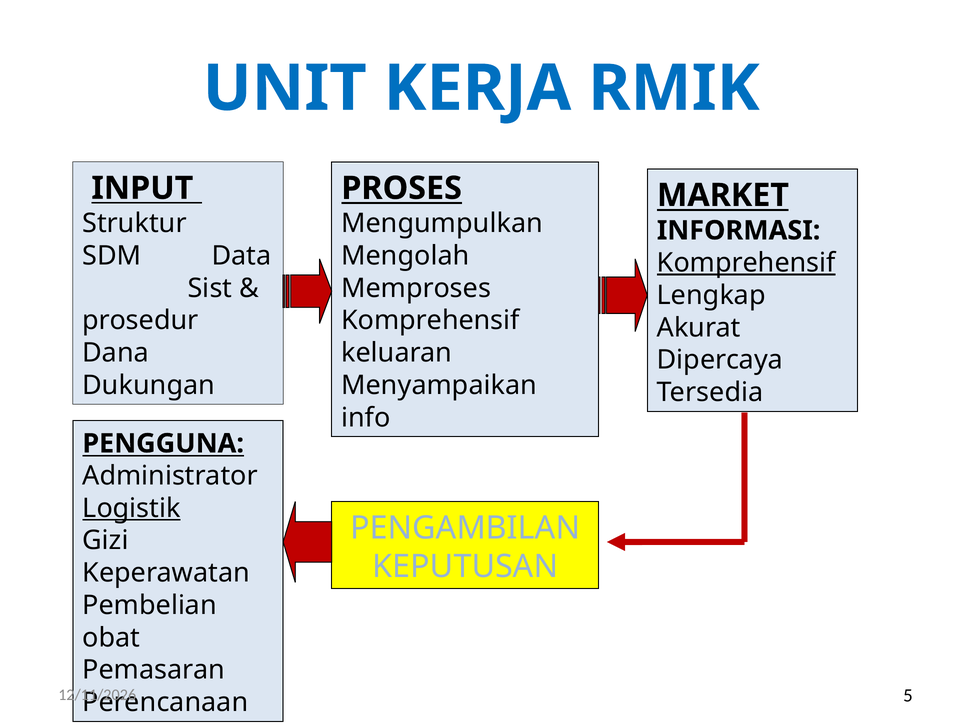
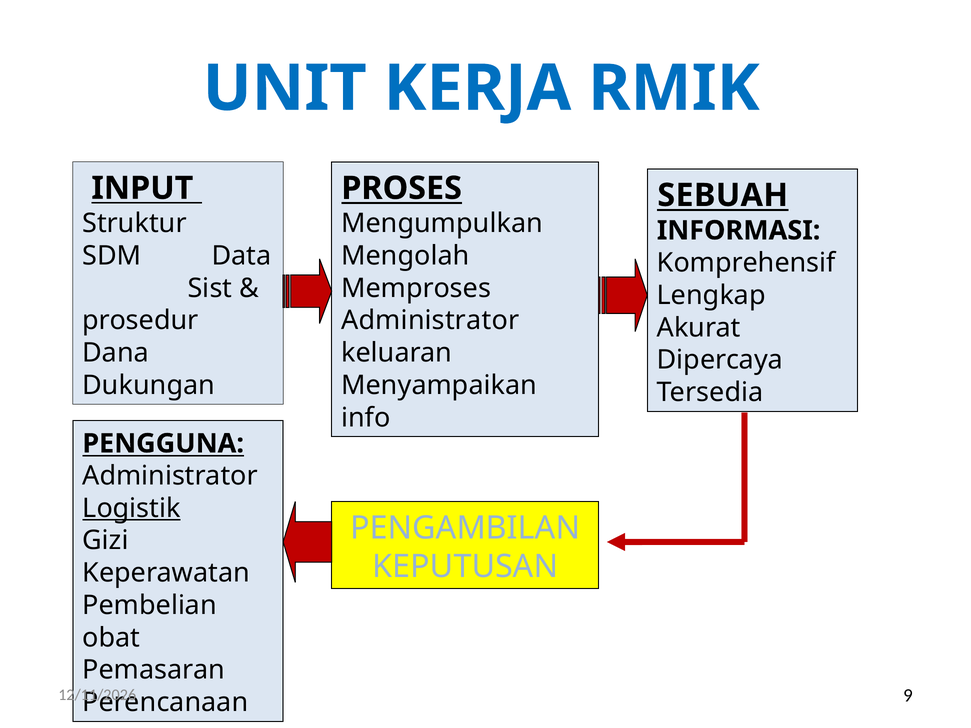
MARKET: MARKET -> SEBUAH (723, 195)
Komprehensif underline: present -> none (746, 263)
Komprehensif: Komprehensif -> Administrator (430, 321)
5: 5 -> 9 (908, 696)
